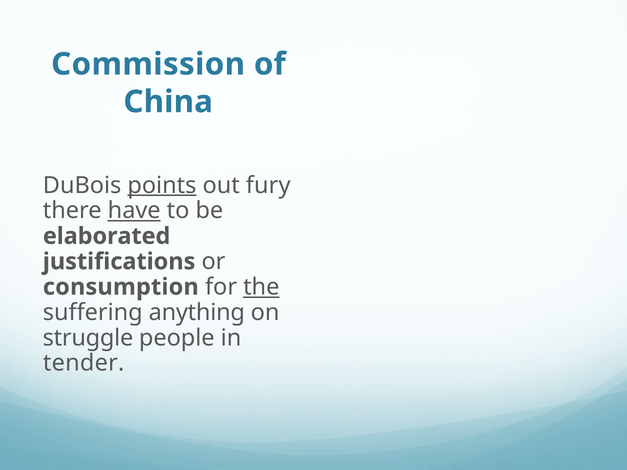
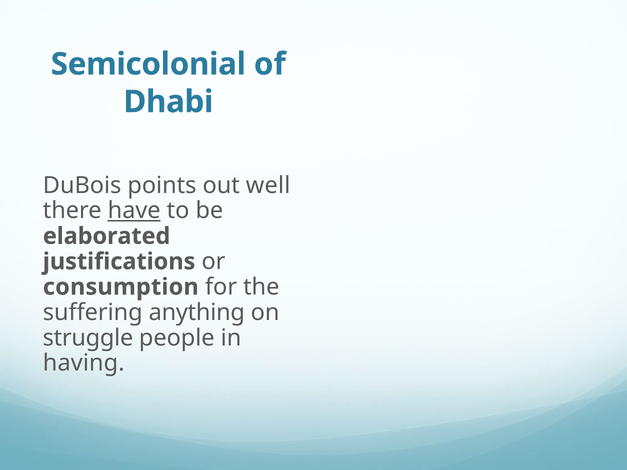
Commission: Commission -> Semicolonial (148, 64)
China: China -> Dhabi (168, 102)
points underline: present -> none (162, 185)
fury: fury -> well (268, 185)
the underline: present -> none (261, 287)
tender: tender -> having (84, 363)
